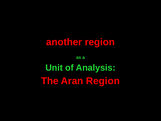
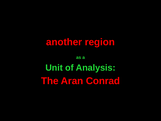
Aran Region: Region -> Conrad (103, 81)
